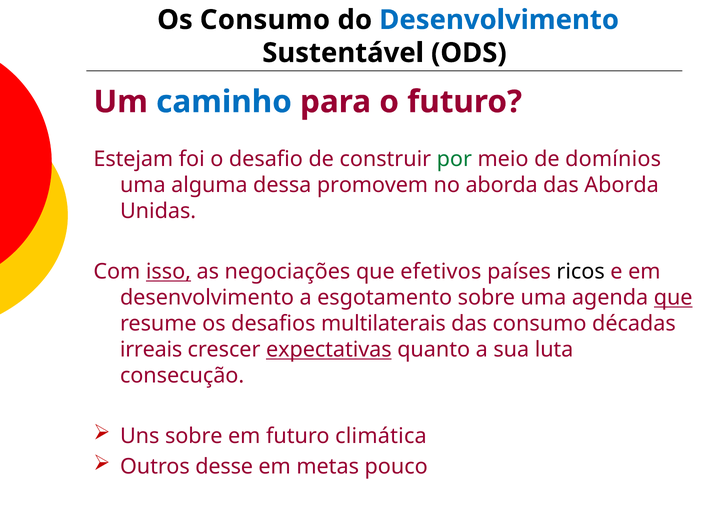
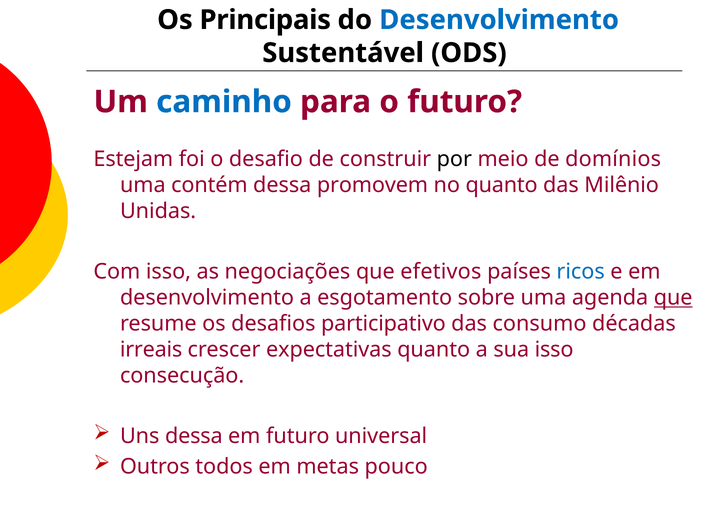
Os Consumo: Consumo -> Principais (265, 20)
por colour: green -> black (454, 159)
alguma: alguma -> contém (209, 185)
no aborda: aborda -> quanto (502, 185)
das Aborda: Aborda -> Milênio (622, 185)
isso underline: present -> none (168, 272)
ricos colour: black -> blue (581, 272)
multilaterais: multilaterais -> participativo (383, 324)
expectativas underline: present -> none (329, 350)
sua luta: luta -> isso (554, 350)
Uns sobre: sobre -> dessa (194, 436)
climática: climática -> universal (381, 436)
desse: desse -> todos (224, 466)
